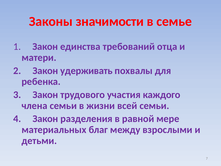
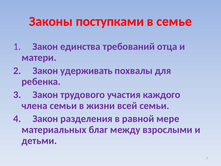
значимости: значимости -> поступками (110, 21)
